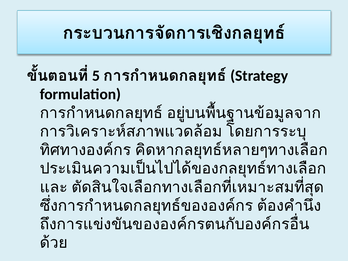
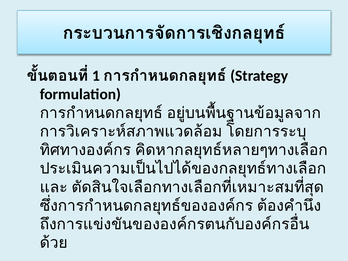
5: 5 -> 1 (96, 76)
